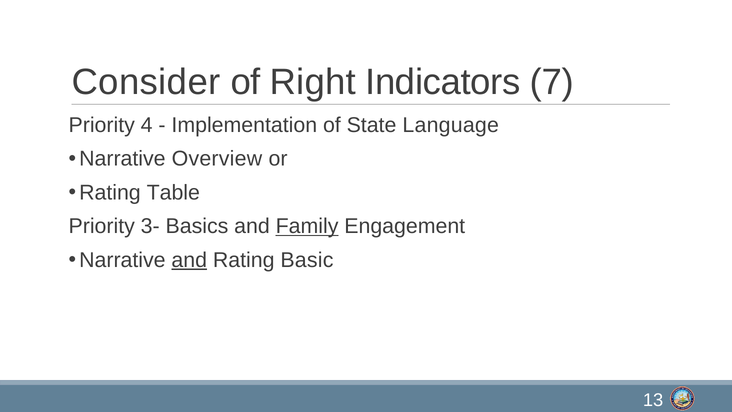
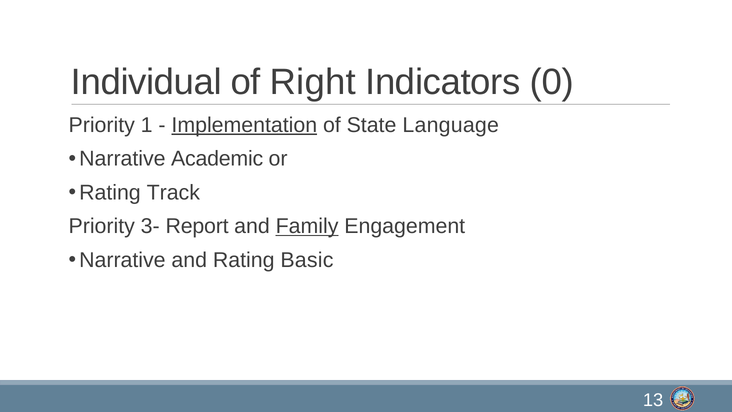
Consider: Consider -> Individual (146, 82)
7: 7 -> 0 (552, 82)
4: 4 -> 1 (147, 125)
Implementation underline: none -> present (244, 125)
Overview: Overview -> Academic (217, 159)
Table: Table -> Track (173, 192)
Basics: Basics -> Report (197, 226)
and underline: present -> none (189, 260)
